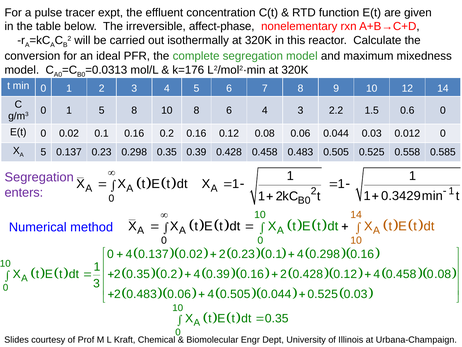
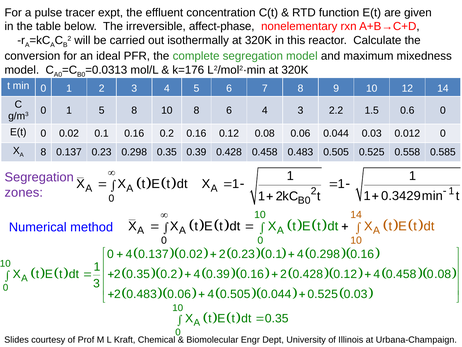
A 5: 5 -> 8 (43, 152)
enters: enters -> zones (24, 192)
